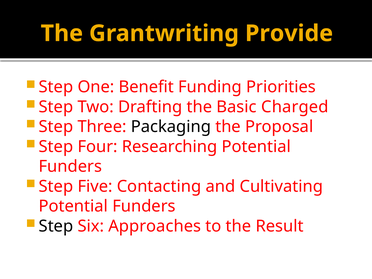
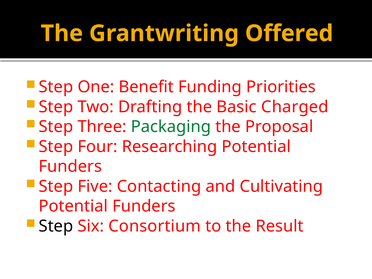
Provide: Provide -> Offered (289, 33)
Packaging colour: black -> green (171, 127)
Approaches: Approaches -> Consortium (155, 226)
